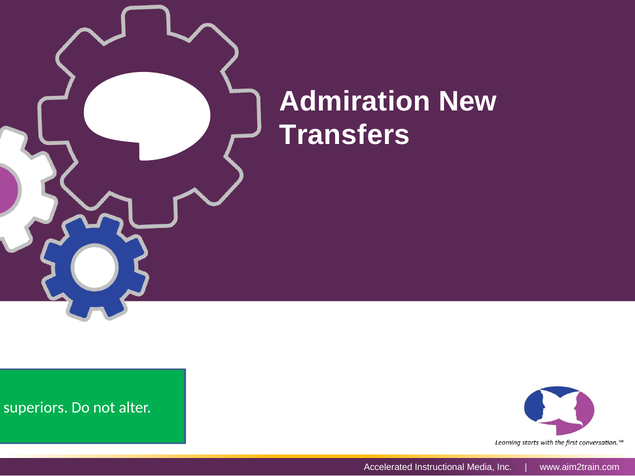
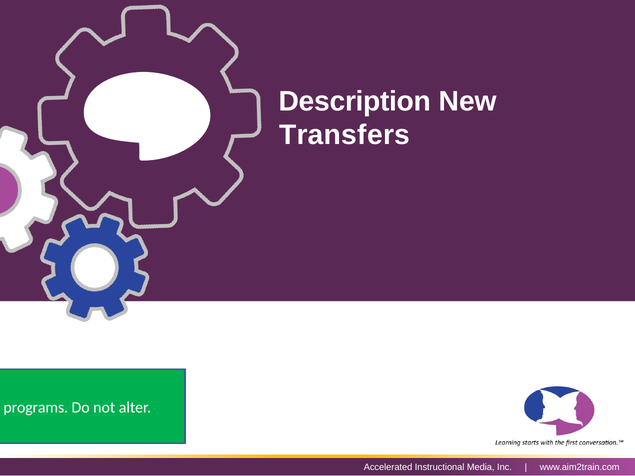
Admiration: Admiration -> Description (355, 101)
superiors: superiors -> programs (36, 408)
